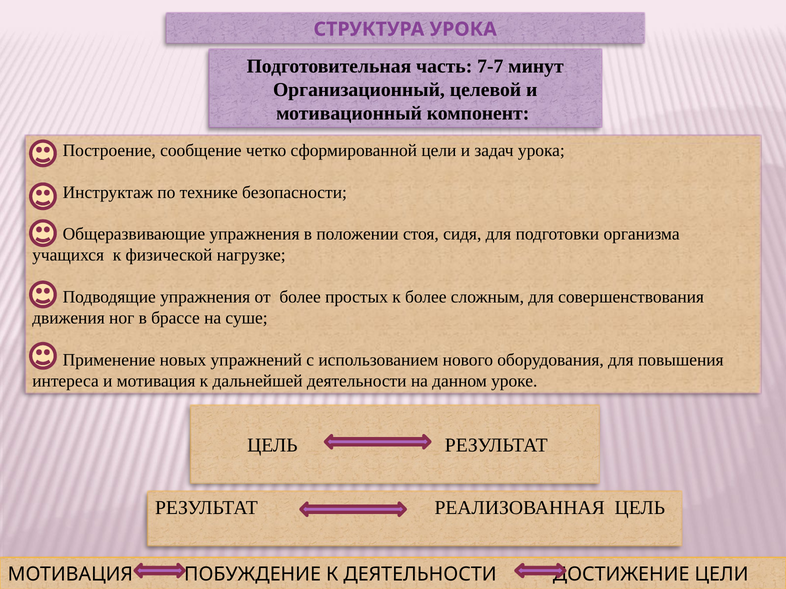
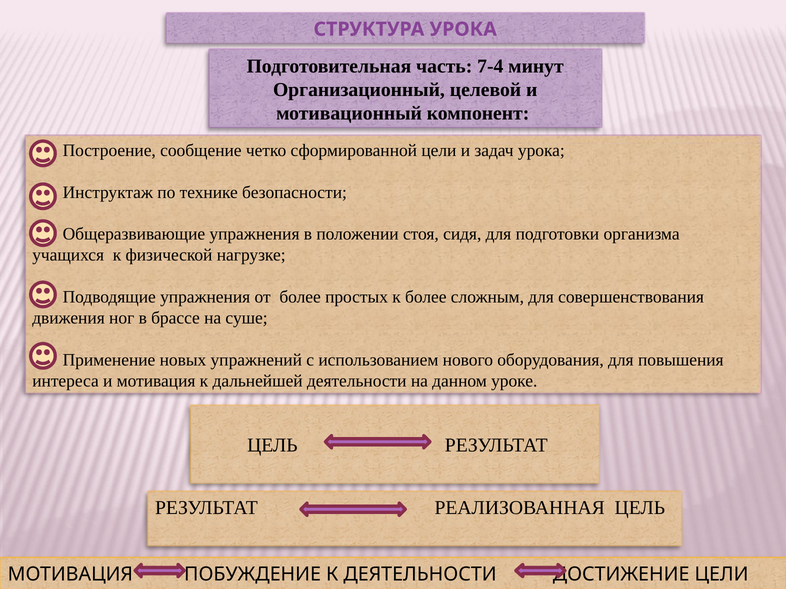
7-7: 7-7 -> 7-4 (490, 66)
